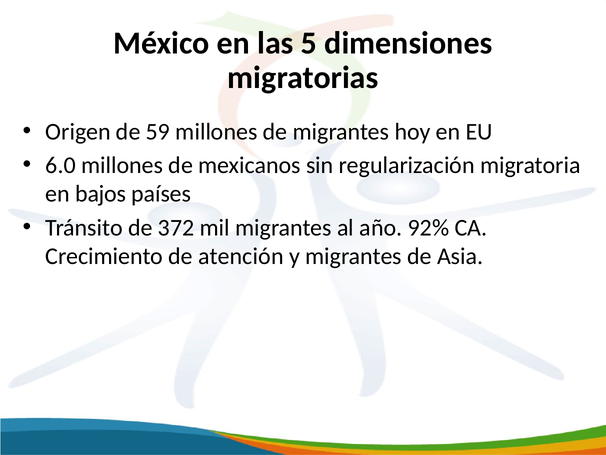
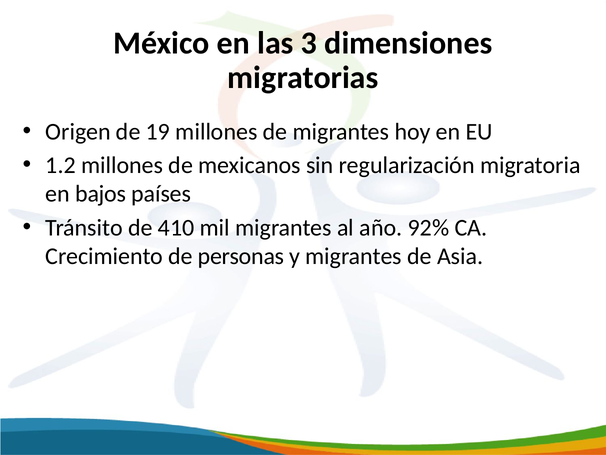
5: 5 -> 3 (309, 43)
59: 59 -> 19 (158, 132)
6.0: 6.0 -> 1.2 (61, 165)
372: 372 -> 410 (176, 227)
atención: atención -> personas (241, 256)
